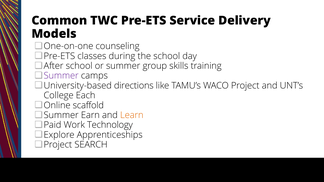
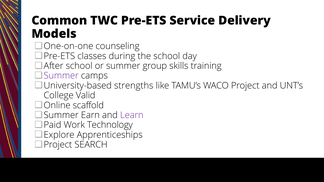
directions: directions -> strengths (134, 86)
Each: Each -> Valid (86, 96)
Learn colour: orange -> purple (132, 115)
